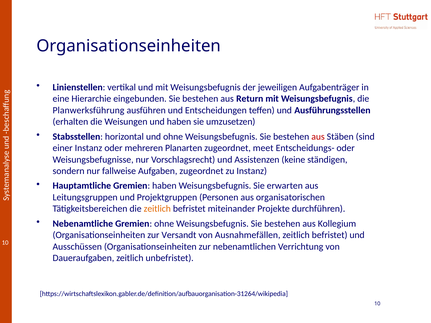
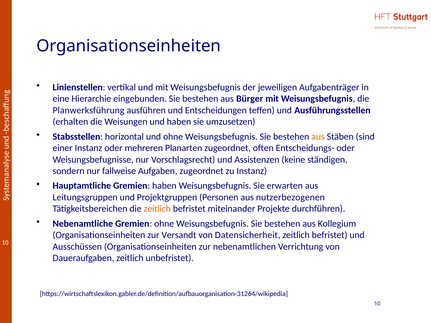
Return: Return -> Bürger (250, 99)
aus colour: red -> orange (318, 137)
meet: meet -> often (263, 148)
organisatorischen: organisatorischen -> nutzerbezogenen (290, 197)
Ausnahmefällen: Ausnahmefällen -> Datensicherheit (248, 235)
